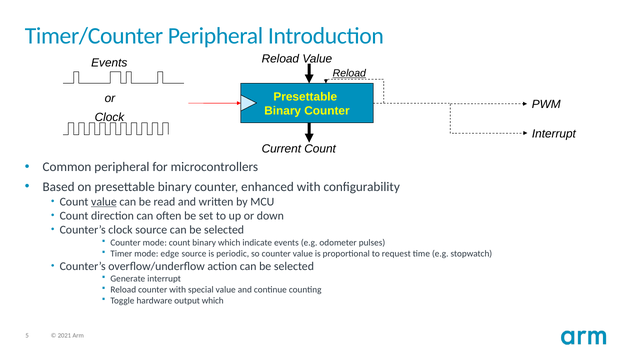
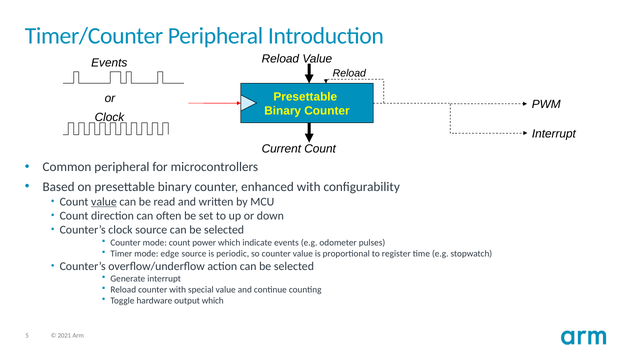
Reload underline: present -> none (349, 73)
count binary: binary -> power (204, 242)
request: request -> register (396, 254)
